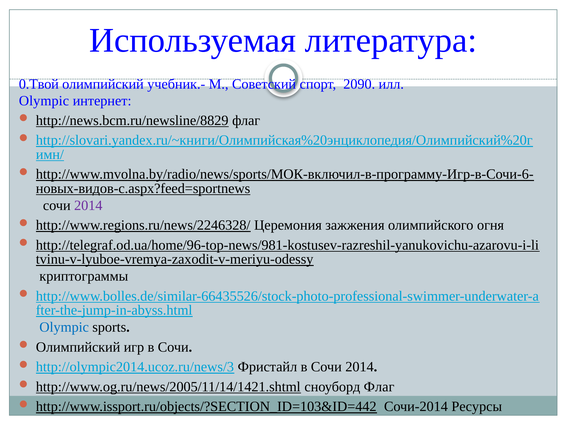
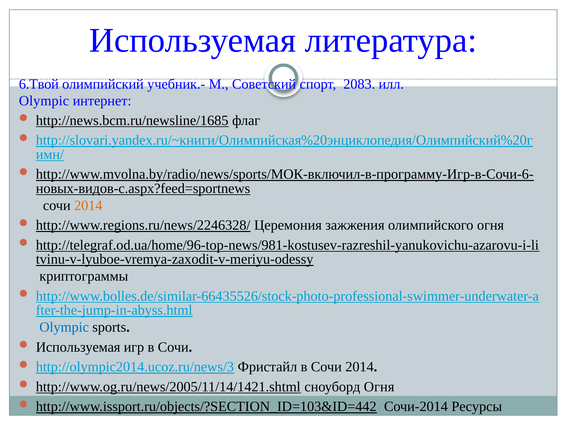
0.Твой: 0.Твой -> 6.Твой (39, 84)
2090: 2090 -> 2083 (359, 84)
http://news.bcm.ru/newsline/8829: http://news.bcm.ru/newsline/8829 -> http://news.bcm.ru/newsline/1685 (132, 120)
2014 colour: purple -> orange (88, 206)
Олимпийский: Олимпийский -> Используемая (78, 347)
сноуборд Флаг: Флаг -> Огня (379, 387)
